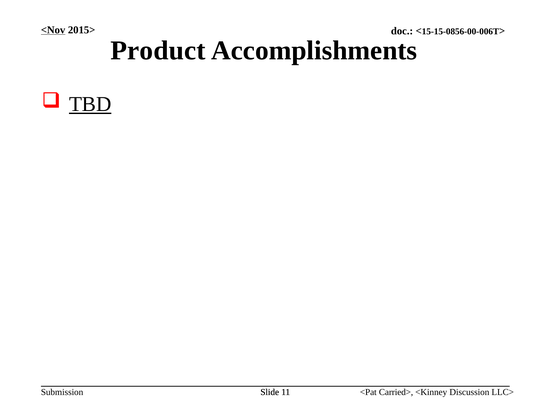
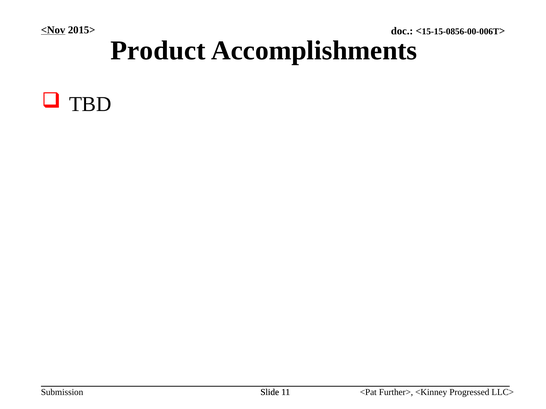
TBD underline: present -> none (90, 104)
Carried>: Carried> -> Further> (396, 393)
Discussion: Discussion -> Progressed (469, 393)
